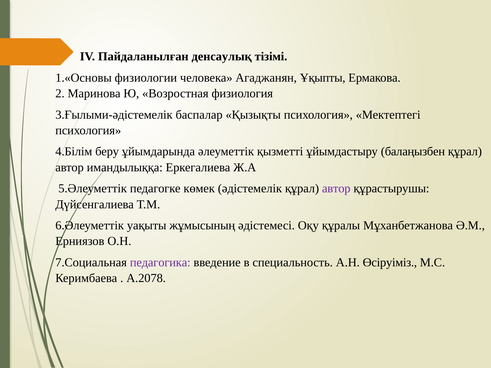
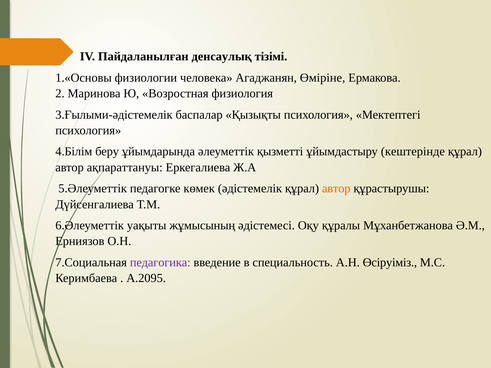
Ұқыпты: Ұқыпты -> Өміріне (323, 78)
балаңызбен: балаңызбен -> кештерінде (413, 152)
имандылыққа: имандылыққа -> ақпараттануы (125, 167)
автор colour: purple -> orange (336, 189)
А.2078: А.2078 -> А.2095 (146, 278)
